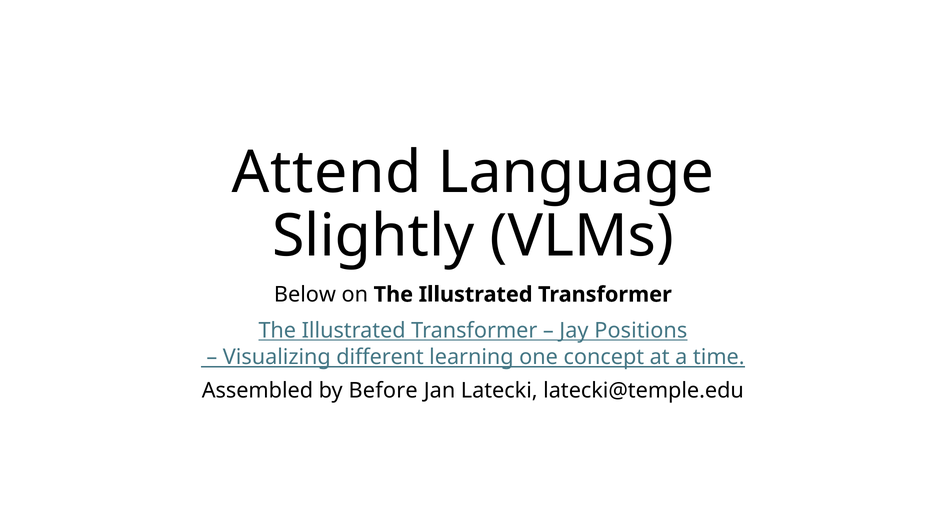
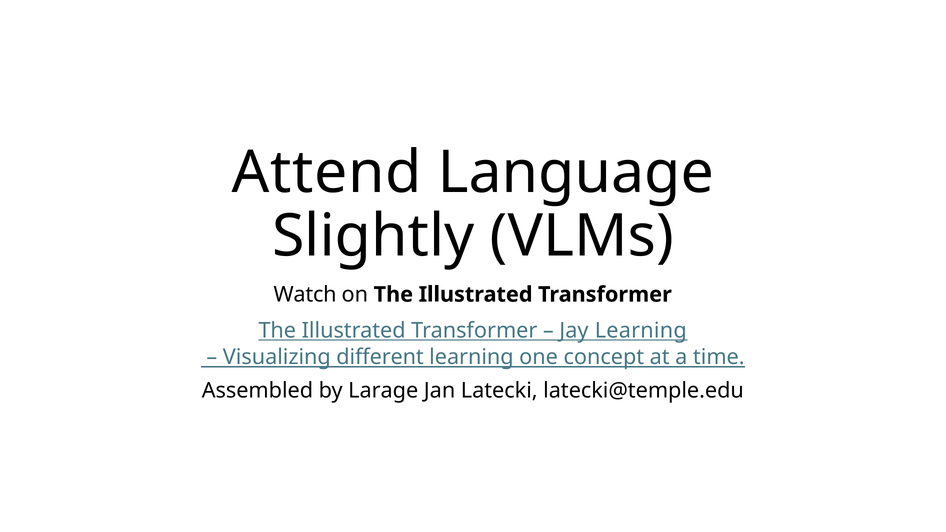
Below: Below -> Watch (305, 295)
Jay Positions: Positions -> Learning (641, 330)
Before: Before -> Larage (383, 391)
